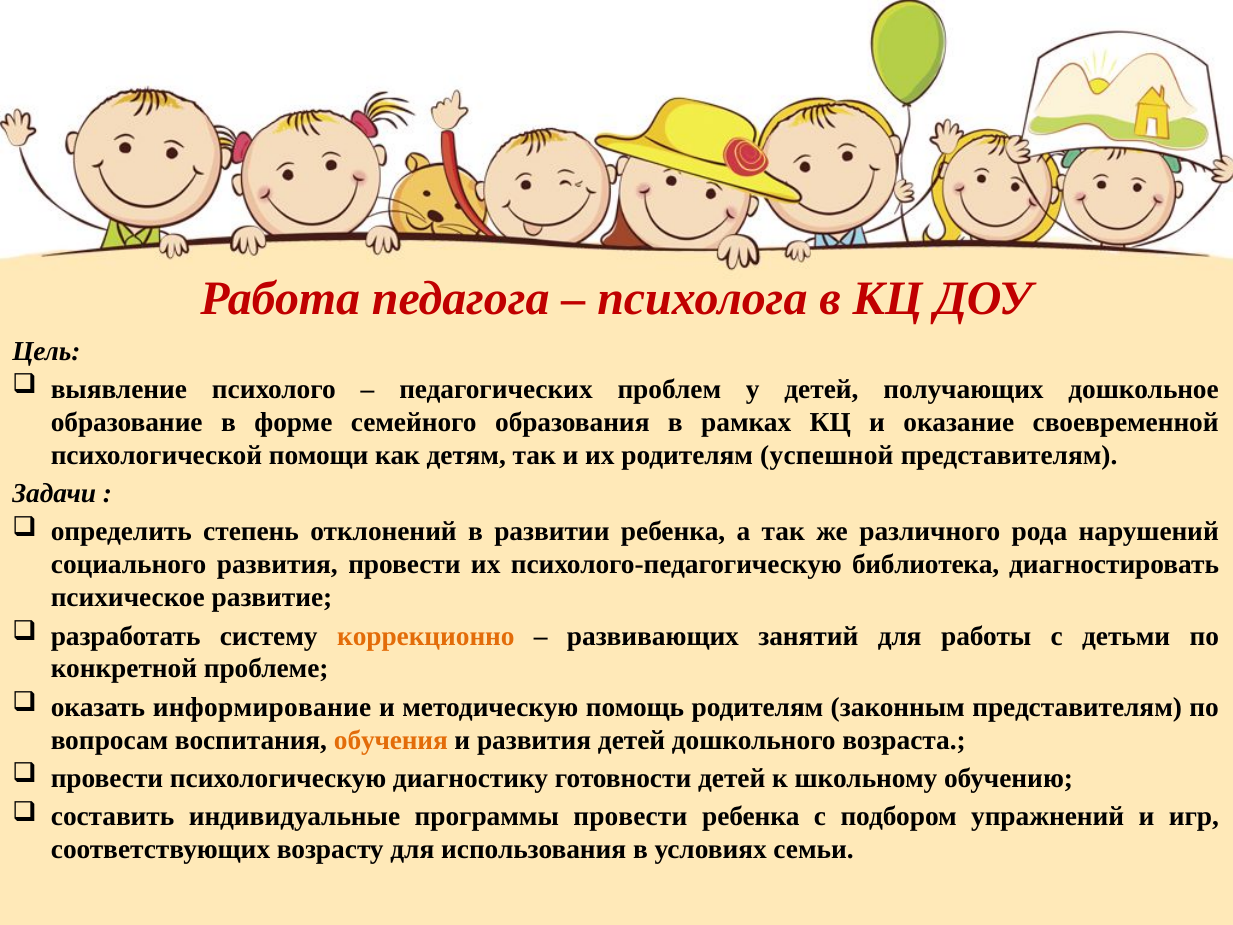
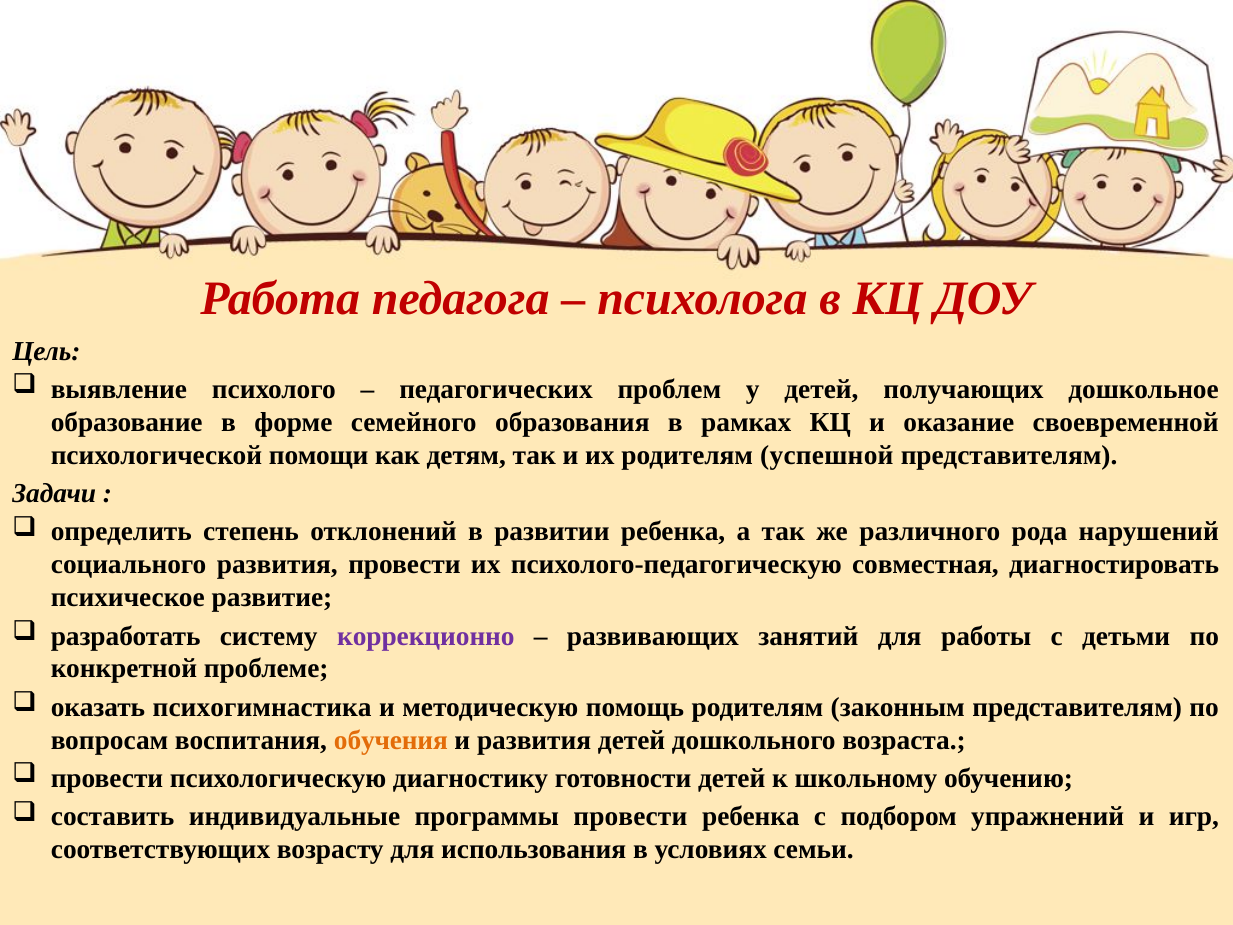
библиотека: библиотека -> совместная (926, 565)
коррекционно colour: orange -> purple (426, 636)
информирование: информирование -> психогимнастика (262, 707)
